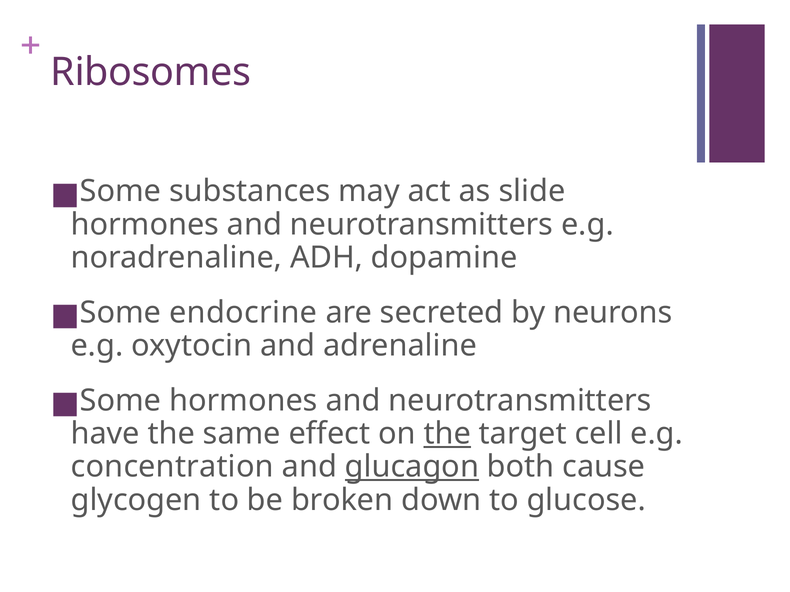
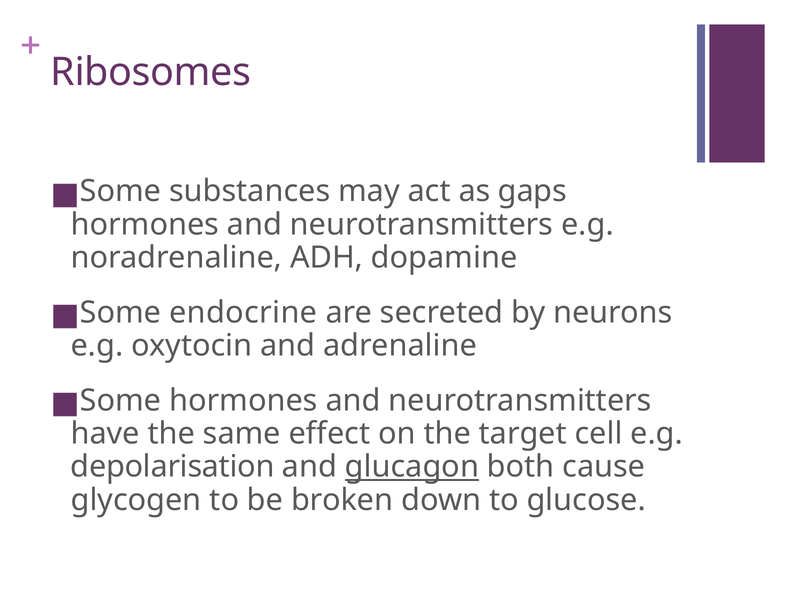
slide: slide -> gaps (532, 191)
the underline: present -> none (447, 434)
concentration: concentration -> depolarisation (173, 467)
